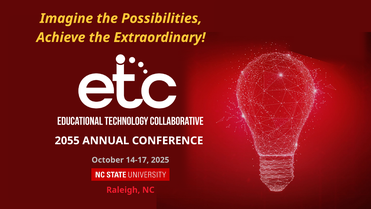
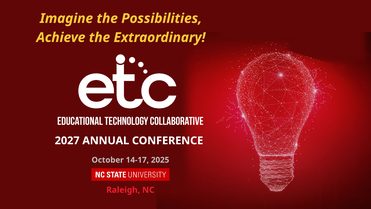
2055: 2055 -> 2027 (67, 140)
